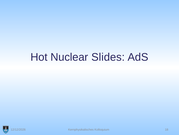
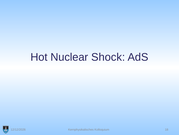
Slides: Slides -> Shock (108, 57)
